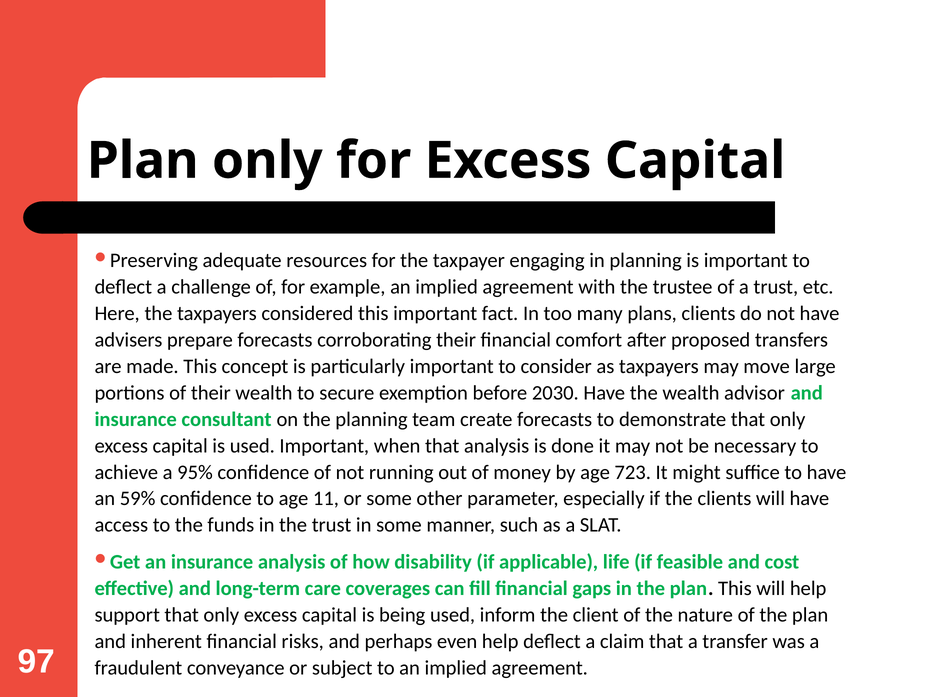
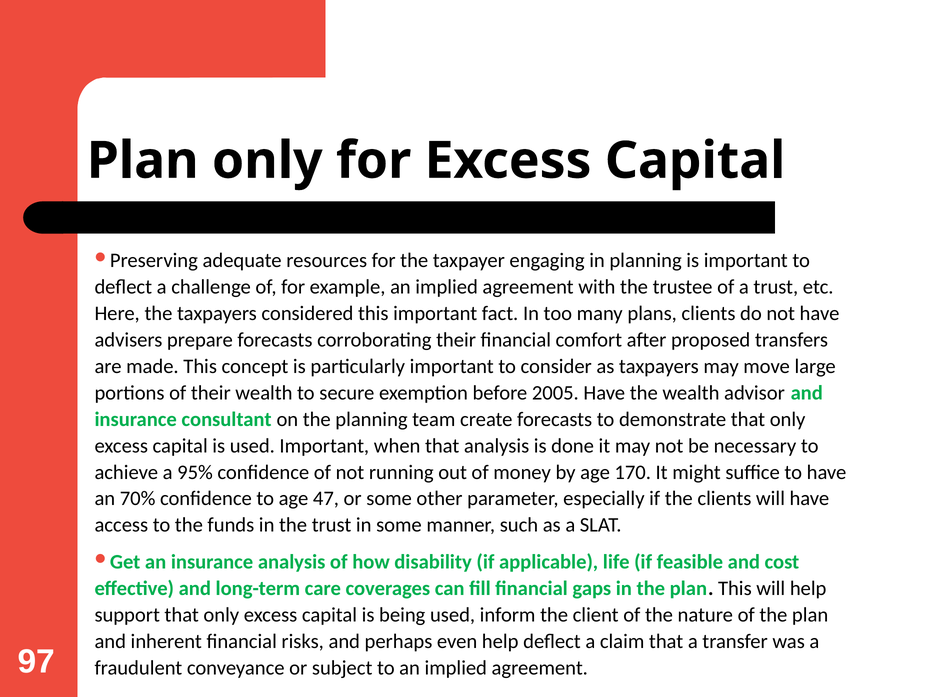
2030: 2030 -> 2005 (555, 393)
723: 723 -> 170 (633, 473)
59%: 59% -> 70% (138, 499)
11: 11 -> 47 (326, 499)
